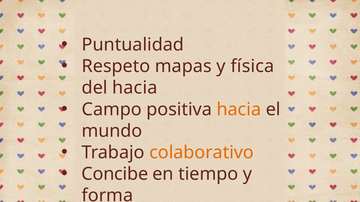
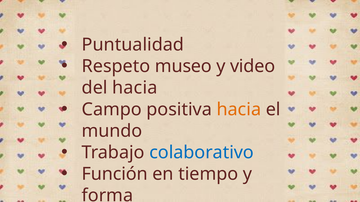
mapas: mapas -> museo (183, 66)
física: física -> video (253, 66)
colaborativo colour: orange -> blue (202, 153)
Concibe: Concibe -> Función (115, 174)
